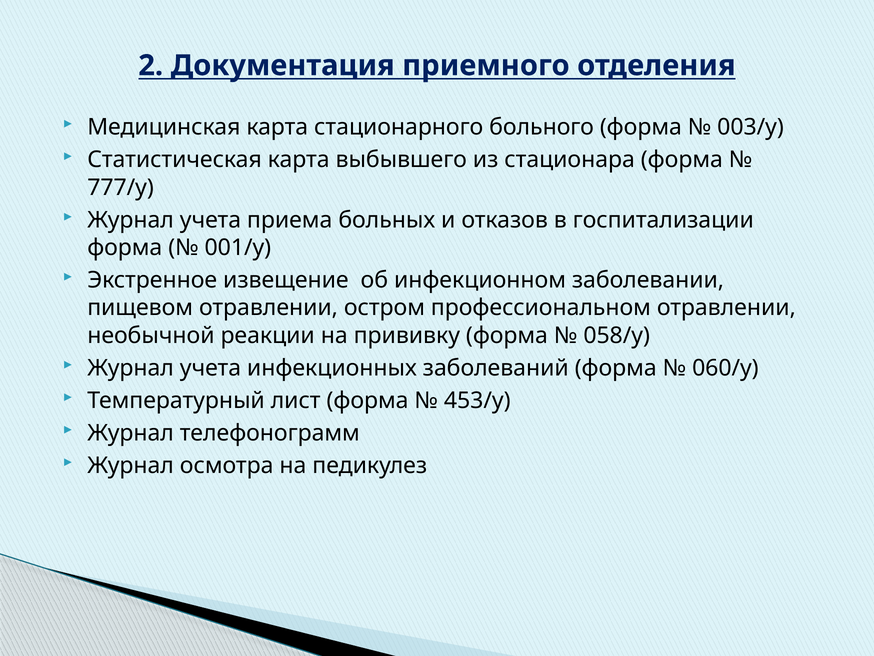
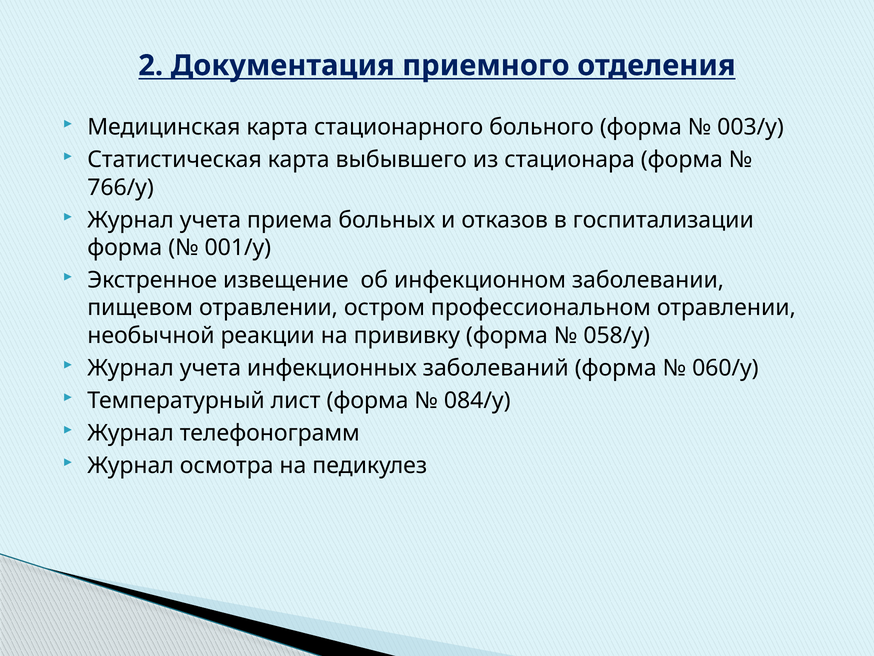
777/у: 777/у -> 766/у (121, 187)
453/у: 453/у -> 084/у (477, 400)
